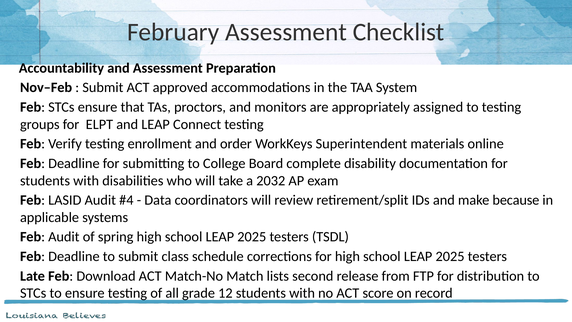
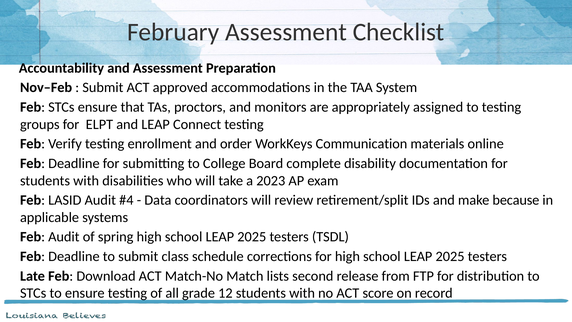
Superintendent: Superintendent -> Communication (361, 144)
2032: 2032 -> 2023 (271, 181)
